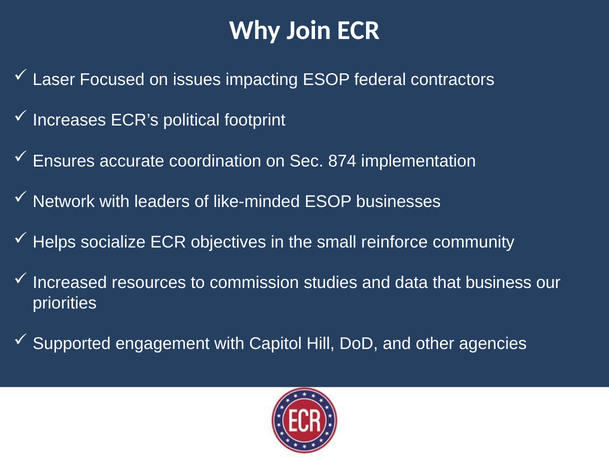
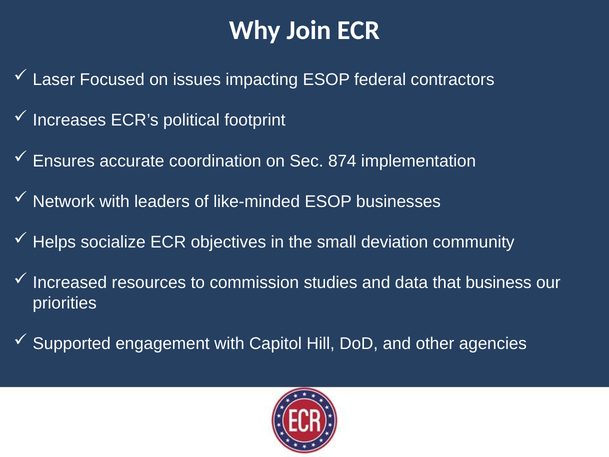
reinforce: reinforce -> deviation (395, 242)
